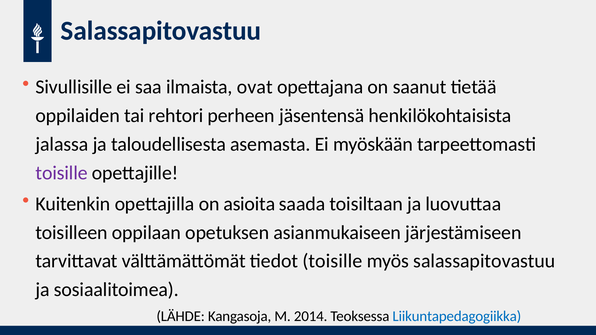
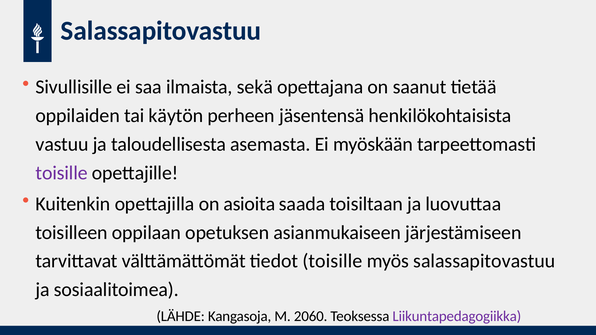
ovat: ovat -> sekä (255, 87)
rehtori: rehtori -> käytön (176, 116)
jalassa: jalassa -> vastuu (62, 144)
2014: 2014 -> 2060 (311, 316)
Liikuntapedagogiikka colour: blue -> purple (457, 316)
